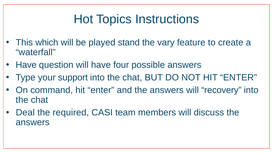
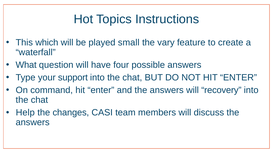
stand: stand -> small (129, 43)
Have: Have -> What (26, 65)
Deal: Deal -> Help (25, 113)
required: required -> changes (71, 113)
